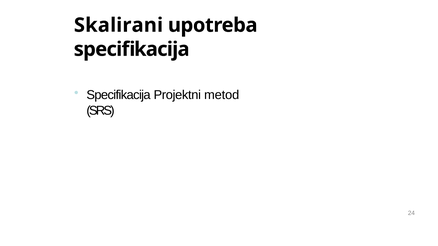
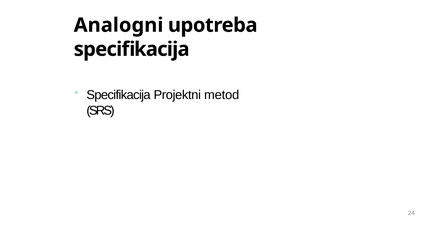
Skalirani: Skalirani -> Analogni (119, 25)
